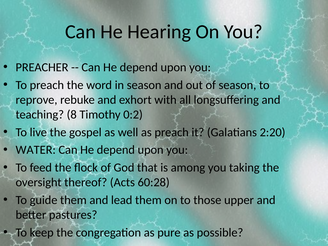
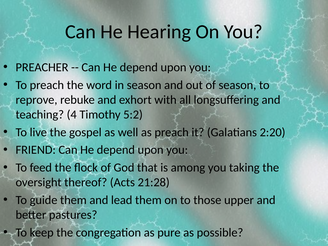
8: 8 -> 4 (72, 115)
0:2: 0:2 -> 5:2 (133, 115)
WATER: WATER -> FRIEND (36, 150)
60:28: 60:28 -> 21:28 (154, 182)
